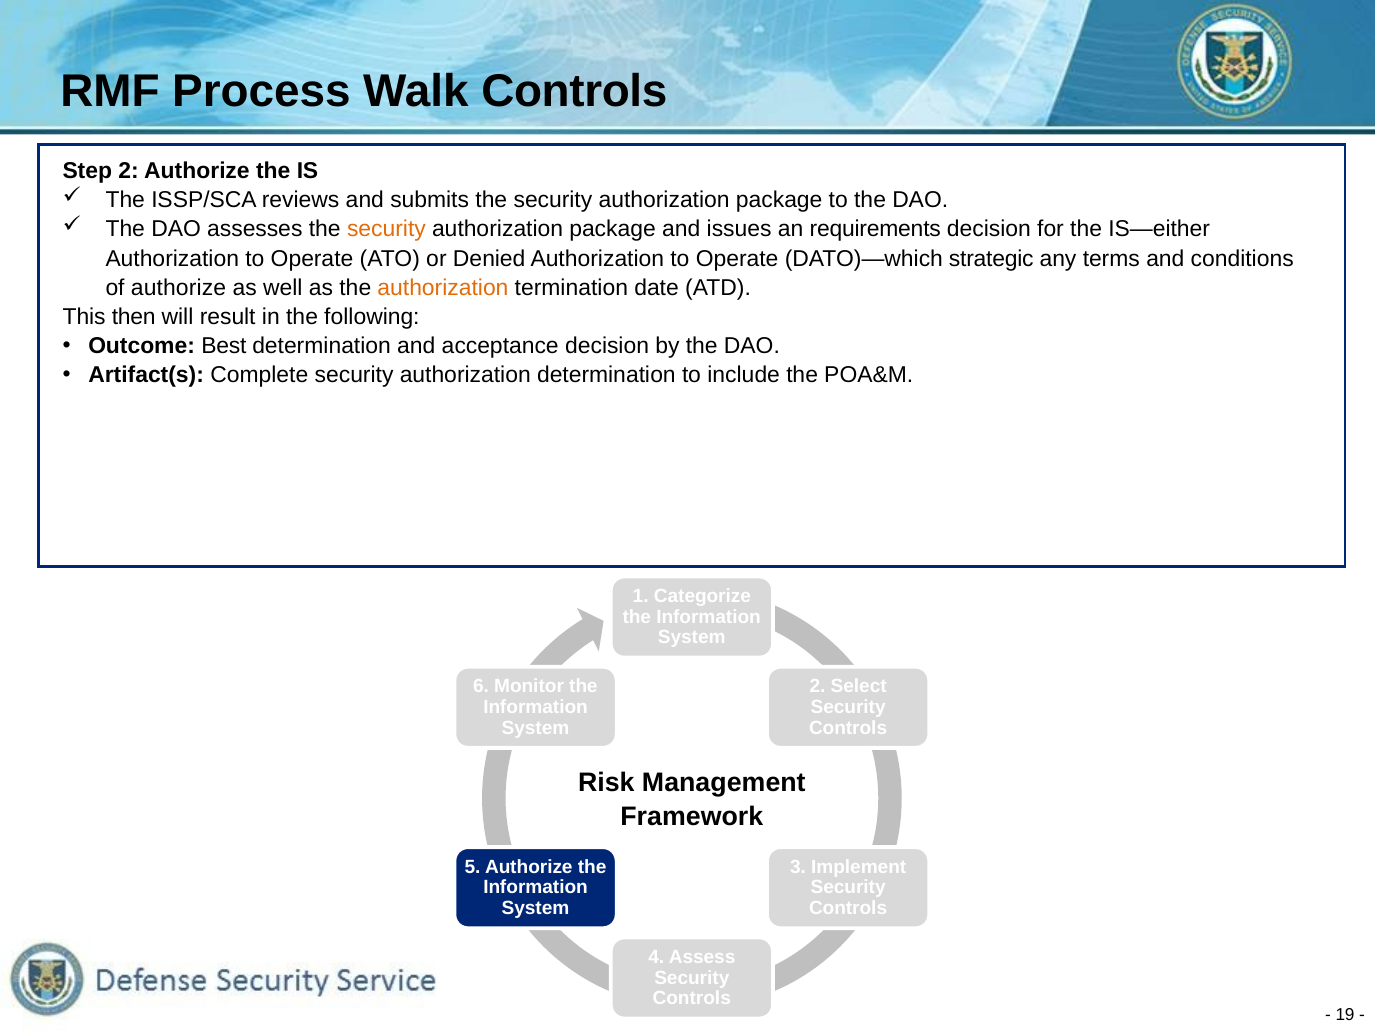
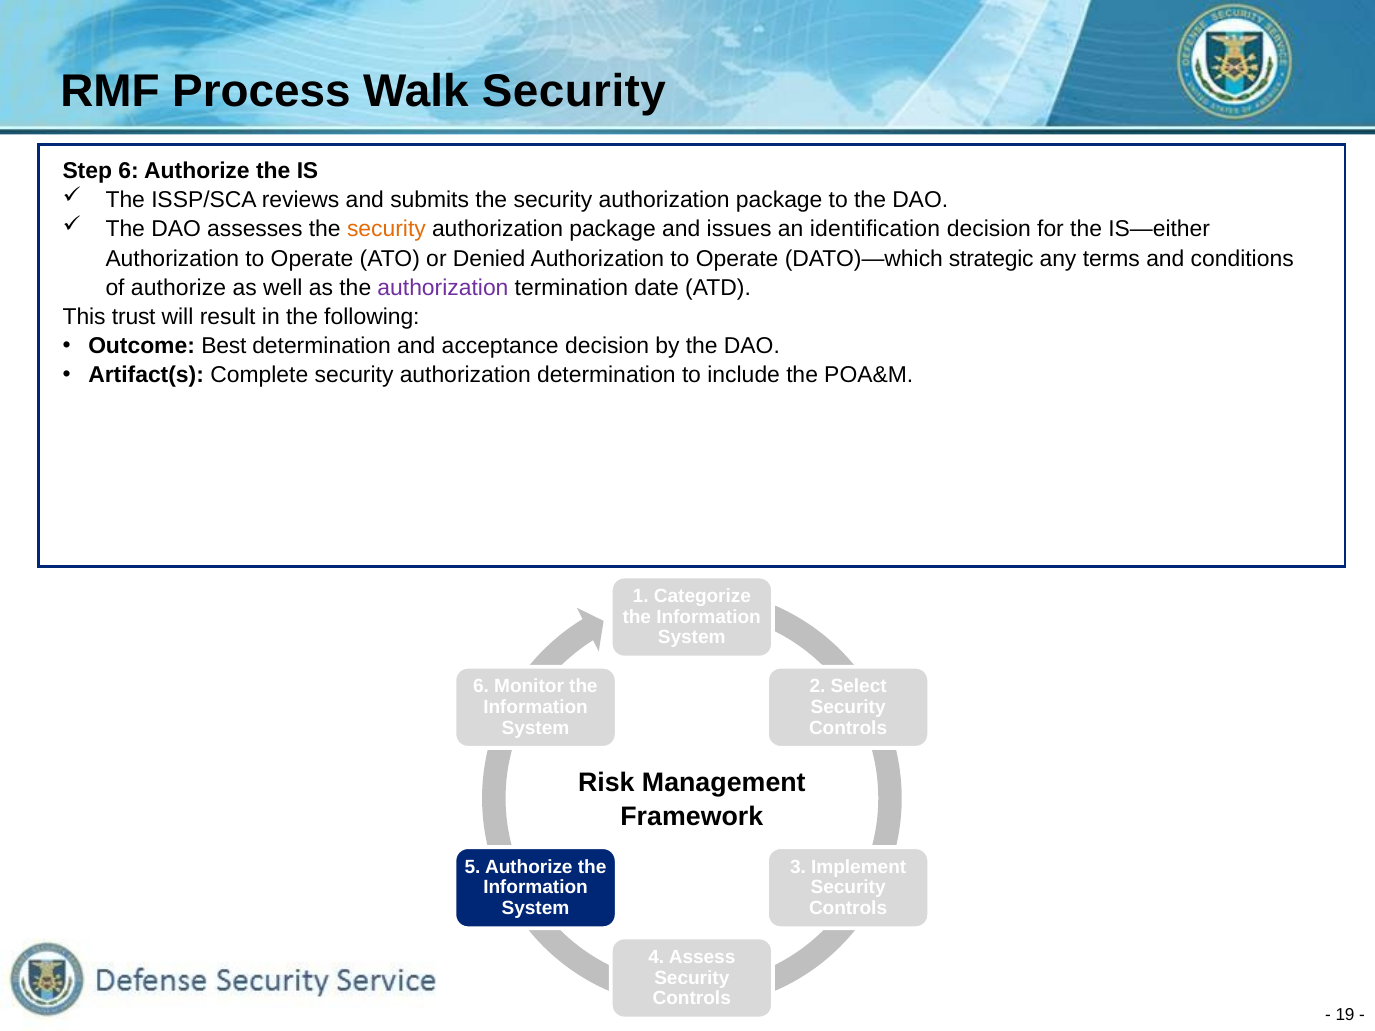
Walk Controls: Controls -> Security (574, 91)
Step 2: 2 -> 6 (129, 171)
requirements: requirements -> identification (875, 229)
authorization colour: orange -> purple (443, 288)
then: then -> trust (134, 317)
